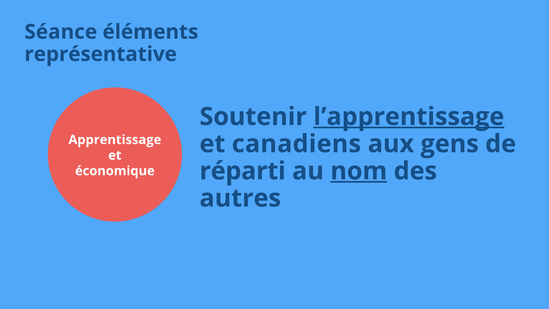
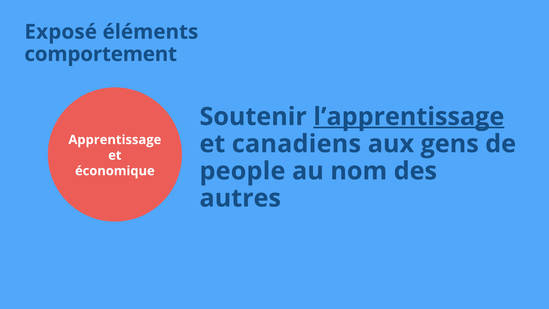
Séance: Séance -> Exposé (61, 32)
représentative: représentative -> comportement (101, 54)
réparti: réparti -> people (242, 171)
nom underline: present -> none (359, 171)
